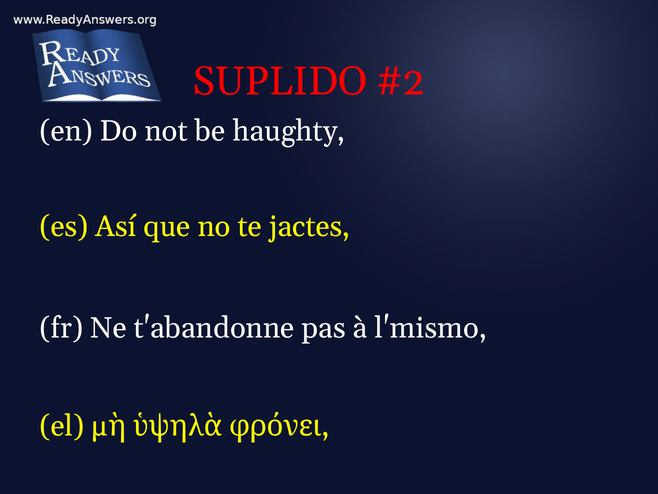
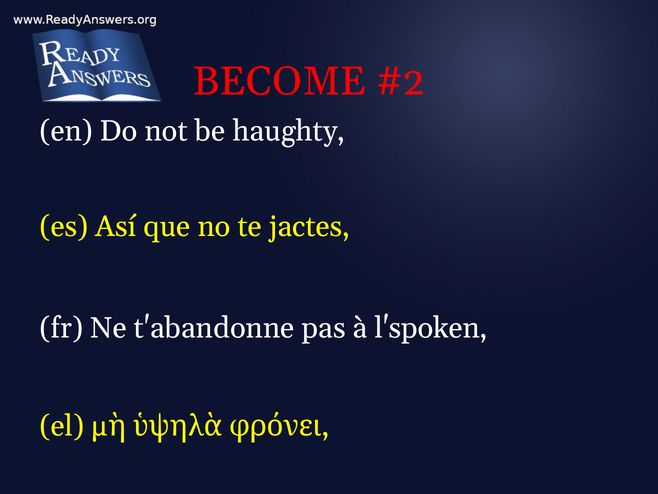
SUPLIDO: SUPLIDO -> BECOME (280, 81)
l'mismo: l'mismo -> l'spoken (431, 328)
